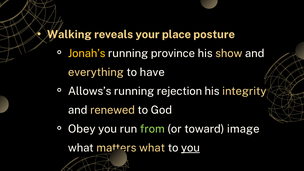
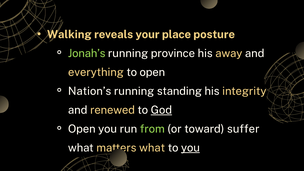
Jonah’s colour: yellow -> light green (87, 53)
show: show -> away (229, 53)
to have: have -> open (152, 72)
Allows’s: Allows’s -> Nation’s (90, 91)
rejection: rejection -> standing (179, 91)
God underline: none -> present (161, 110)
Obey: Obey -> Open (82, 129)
image: image -> suffer (243, 129)
